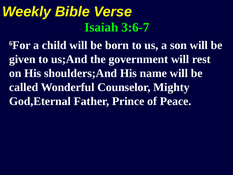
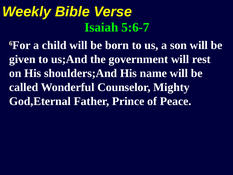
3:6-7: 3:6-7 -> 5:6-7 (135, 27)
